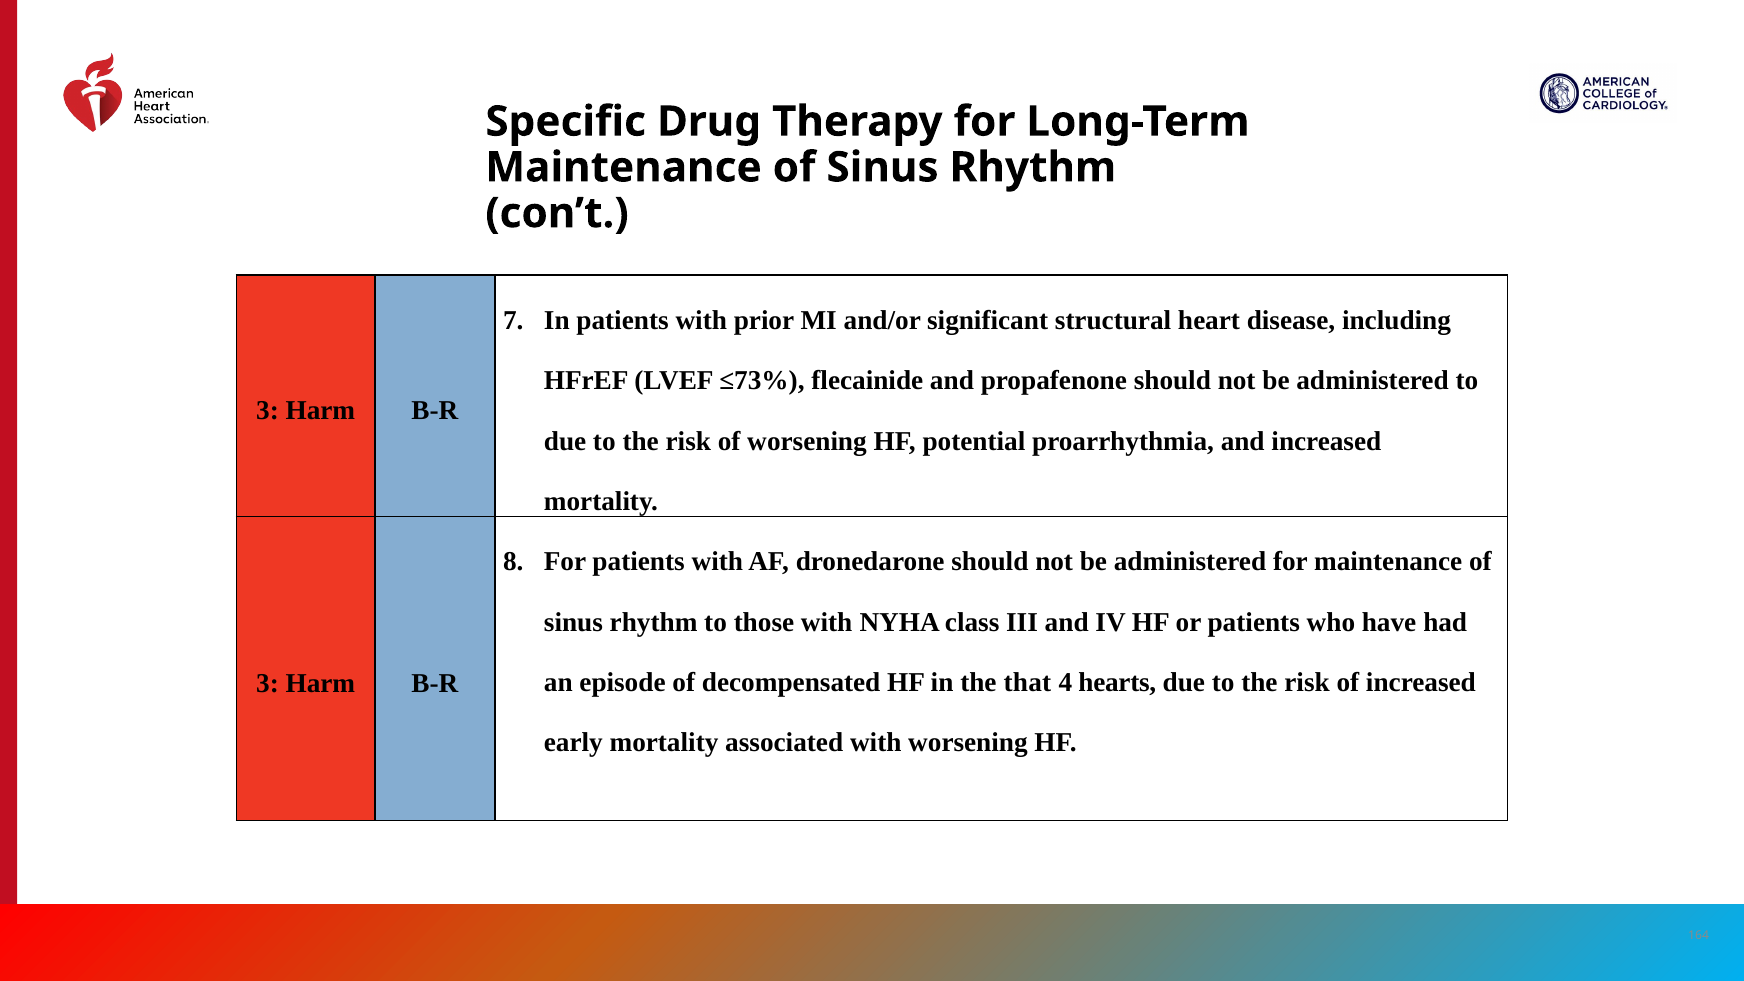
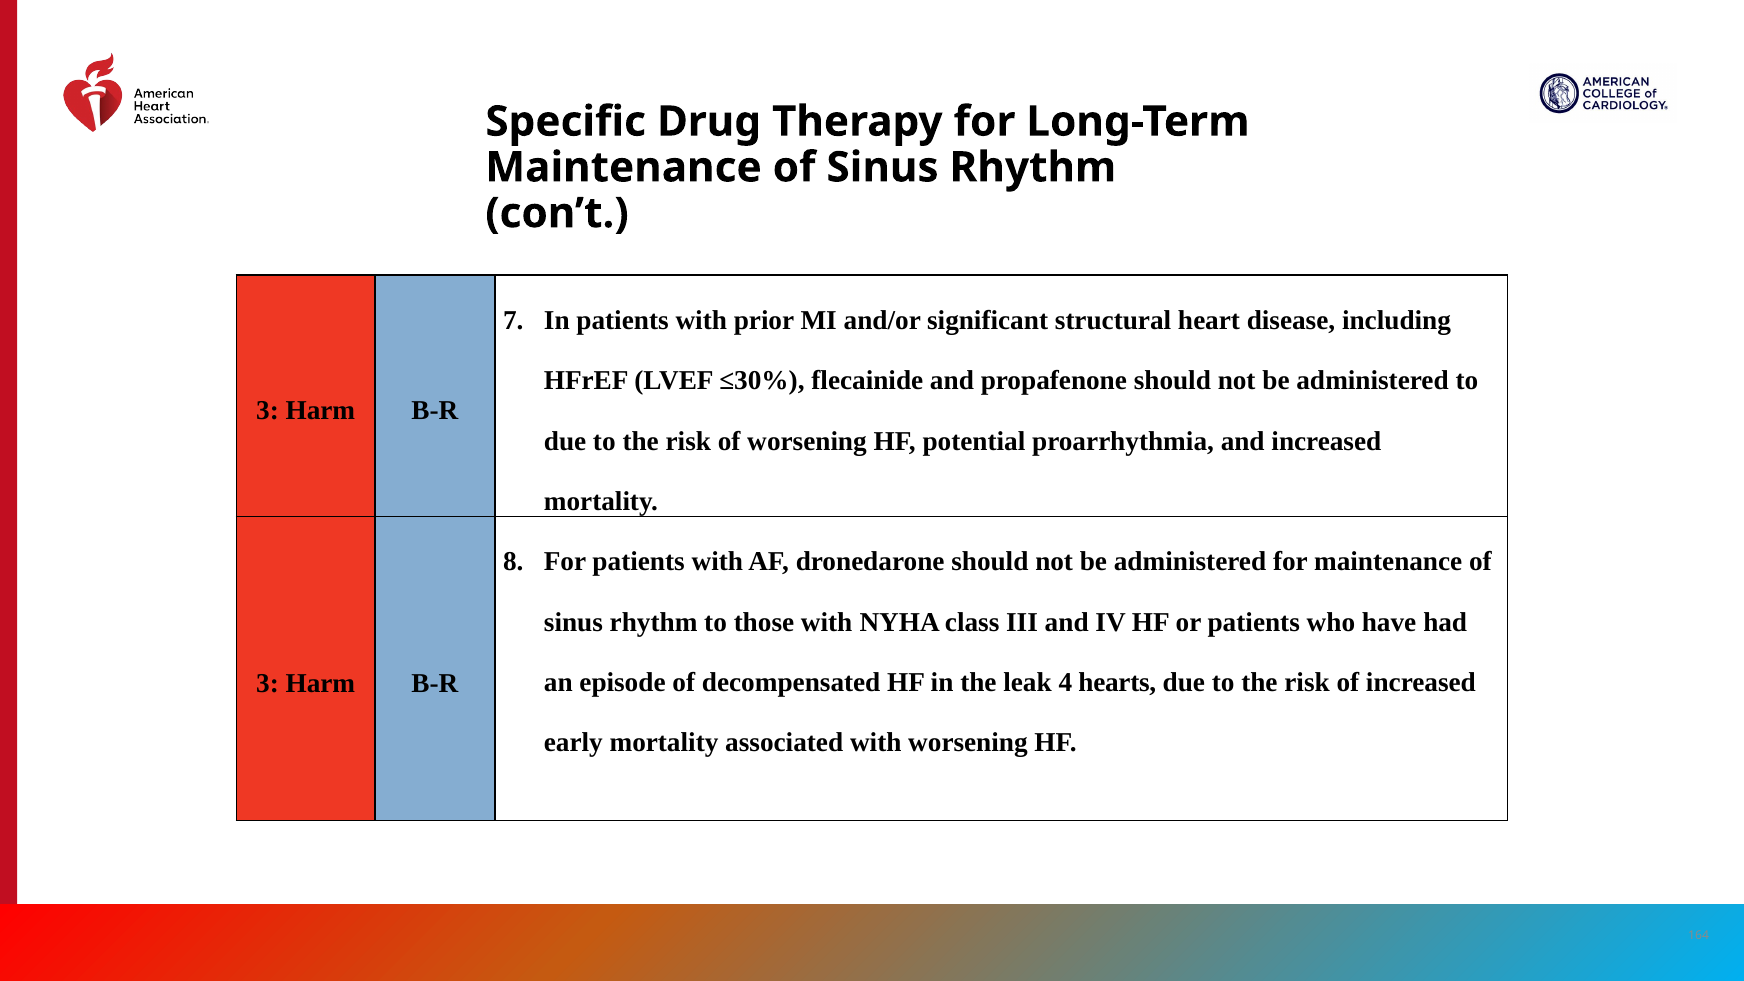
≤73%: ≤73% -> ≤30% (762, 381)
that: that -> leak (1028, 683)
